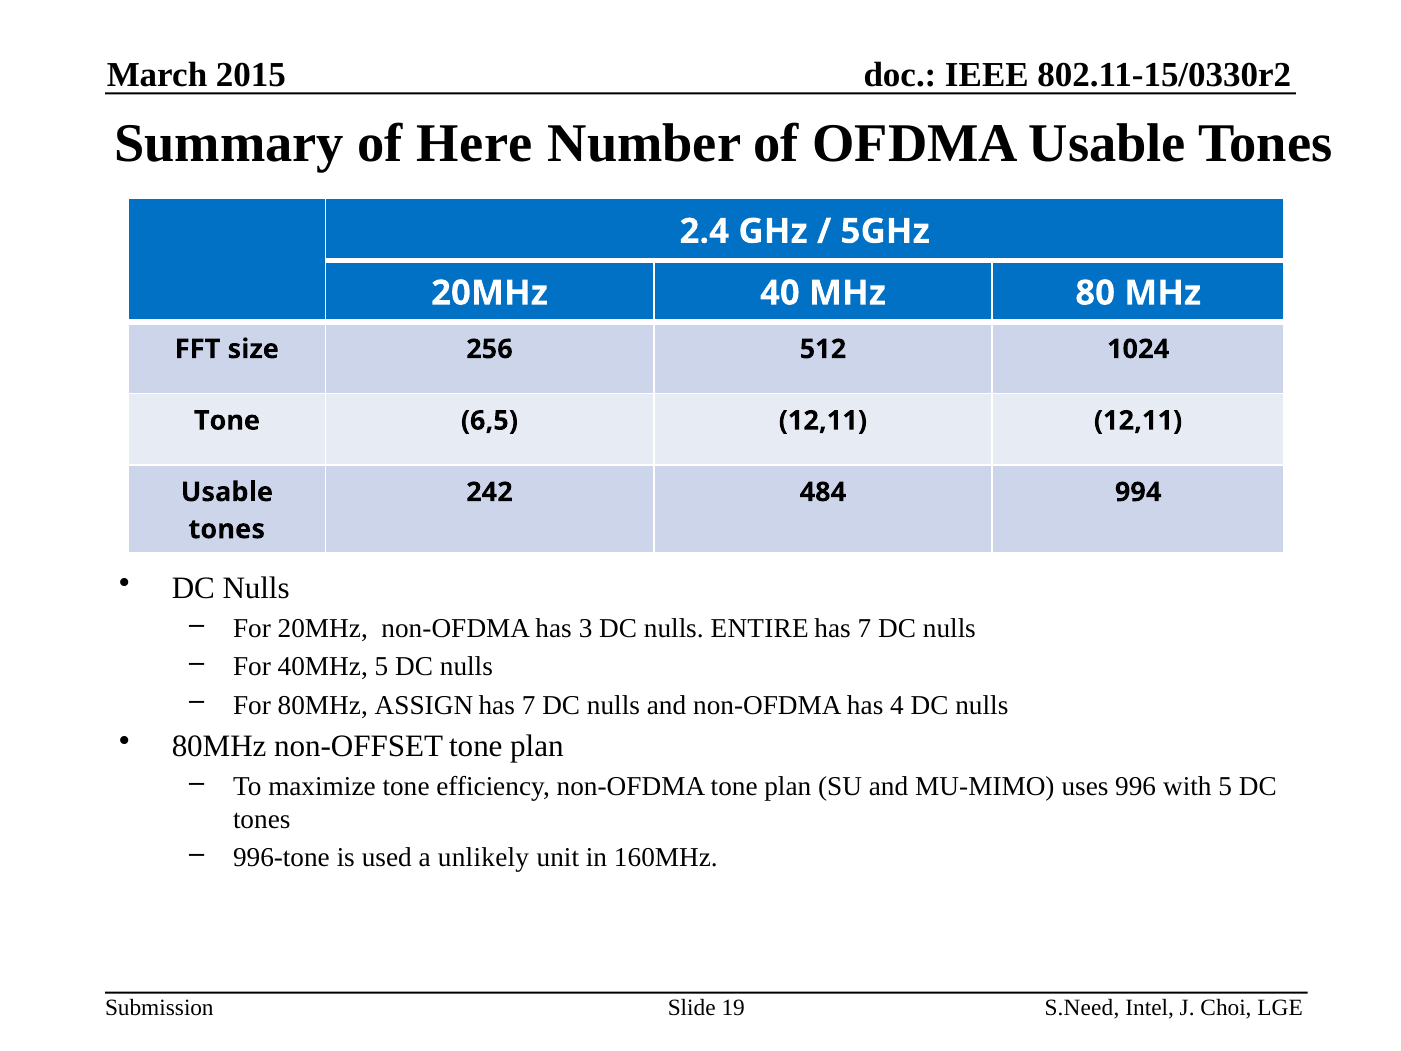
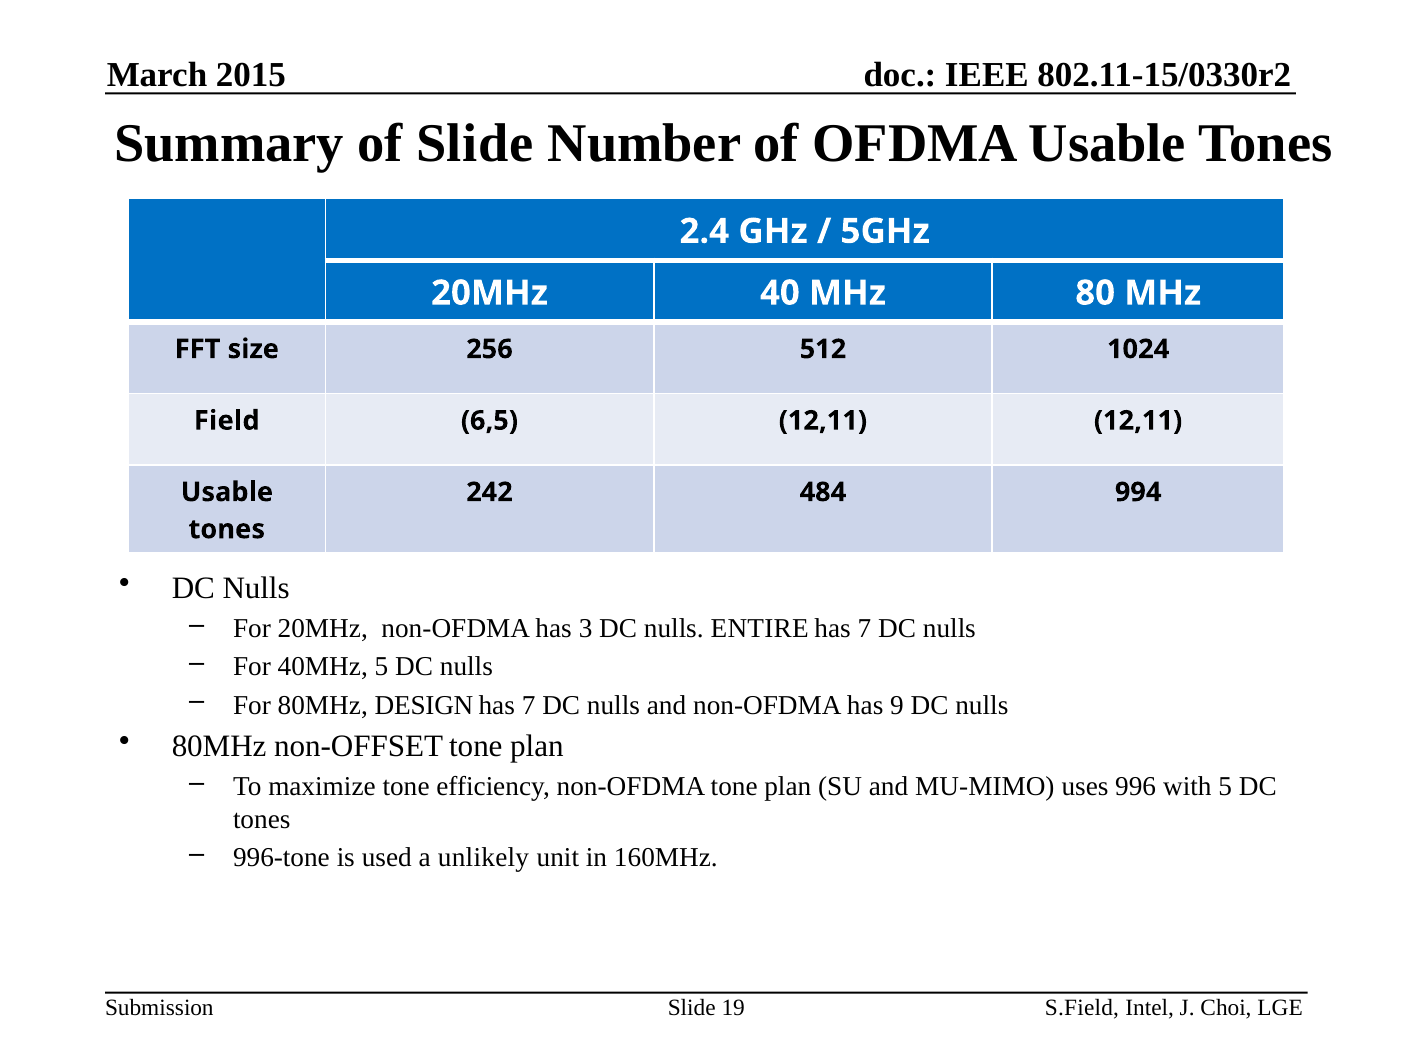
of Here: Here -> Slide (475, 144)
Tone: Tone -> Field (227, 421)
ASSIGN: ASSIGN -> DESIGN (424, 705)
4: 4 -> 9 (897, 705)
S.Need: S.Need -> S.Field (1082, 1008)
